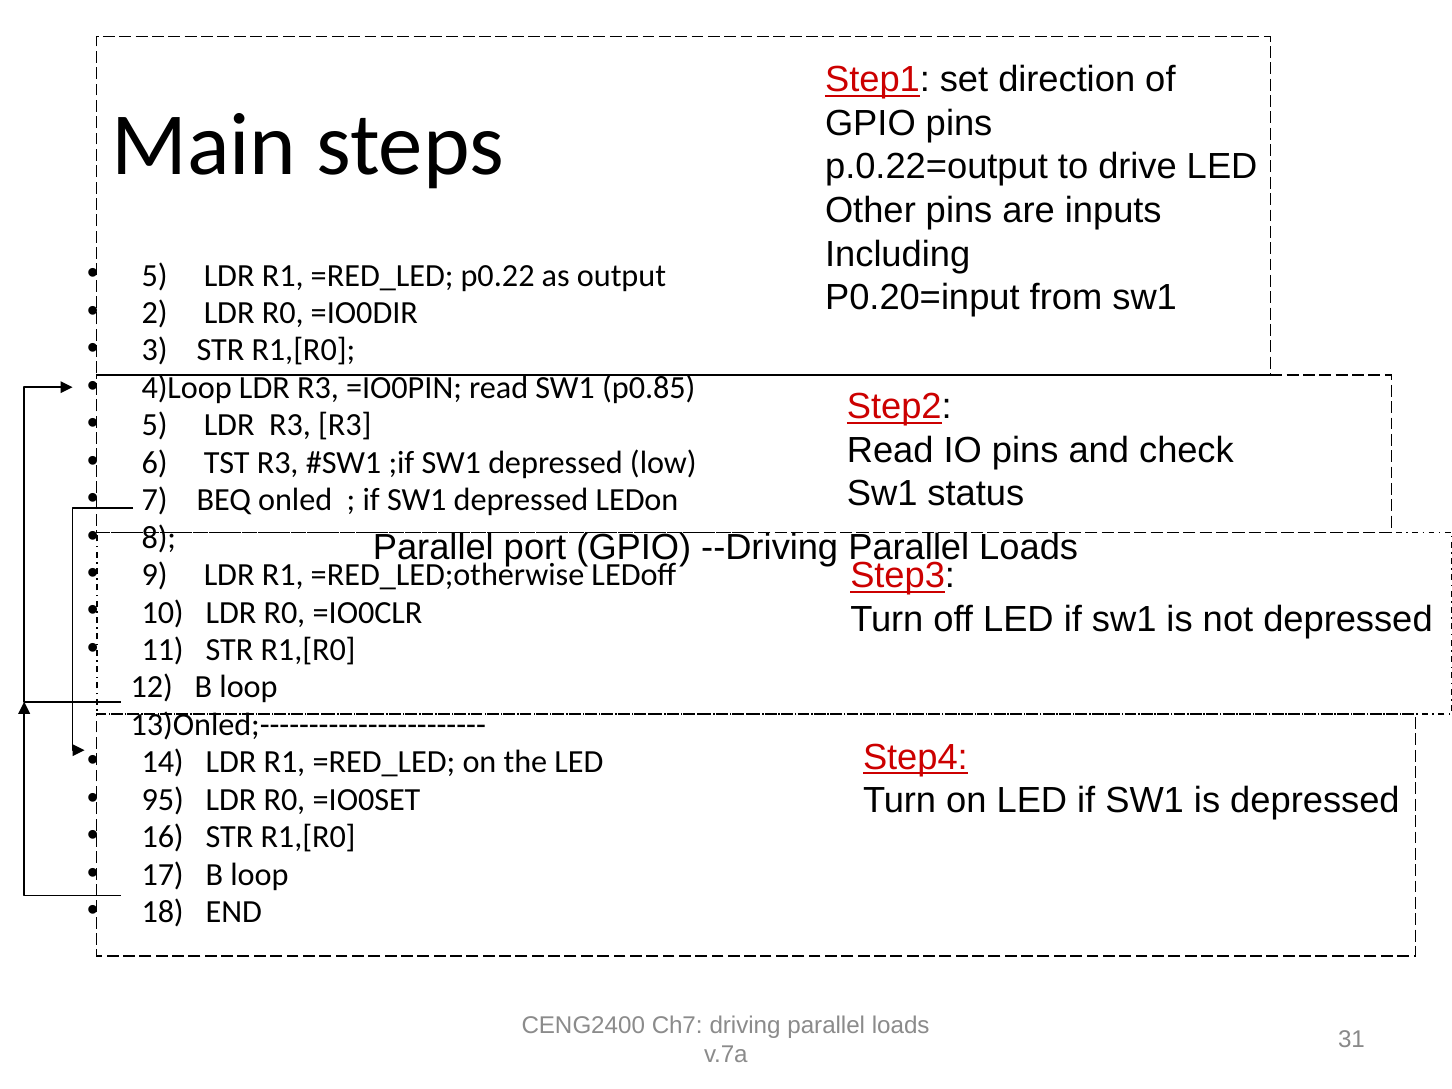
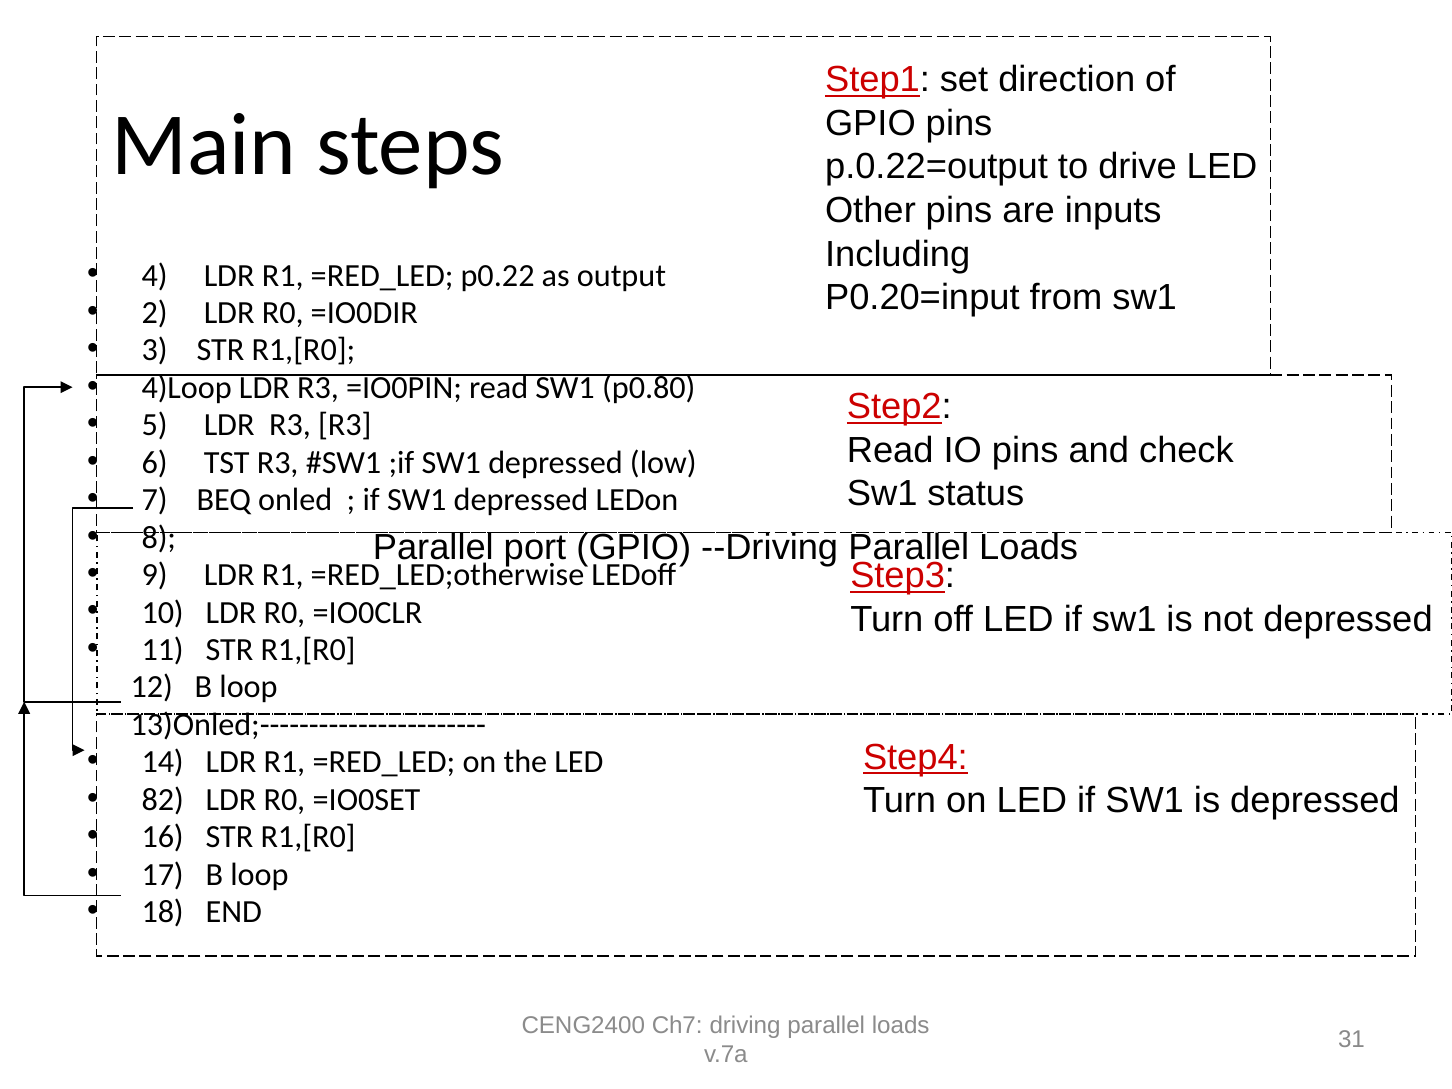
5: 5 -> 4 (155, 275)
p0.85: p0.85 -> p0.80 (649, 388)
95: 95 -> 82 (163, 800)
